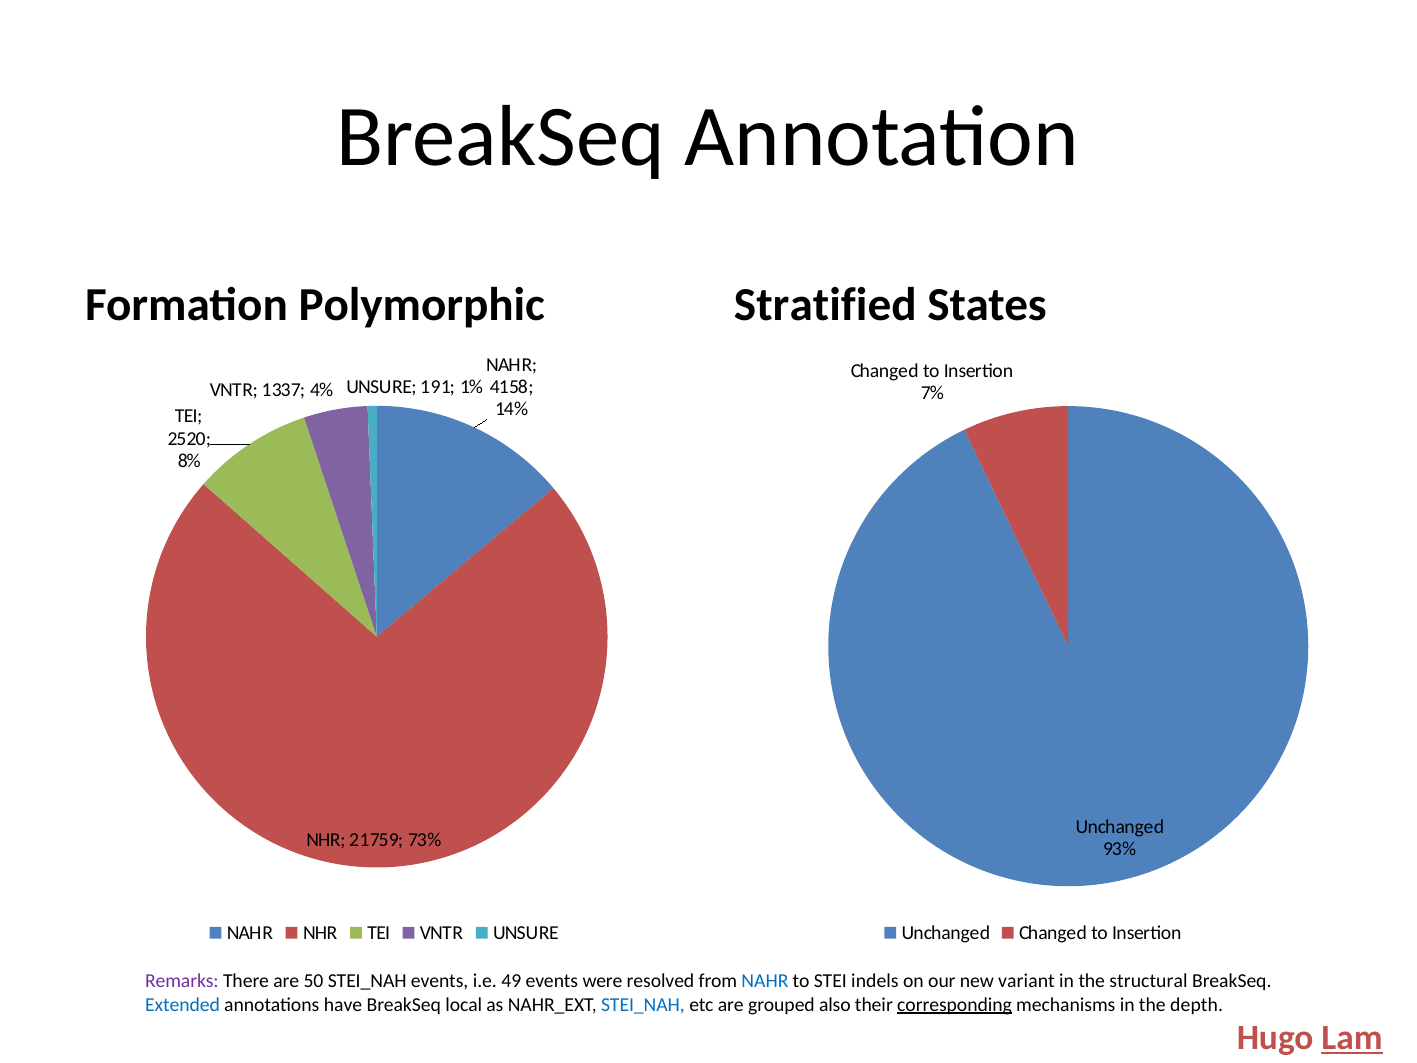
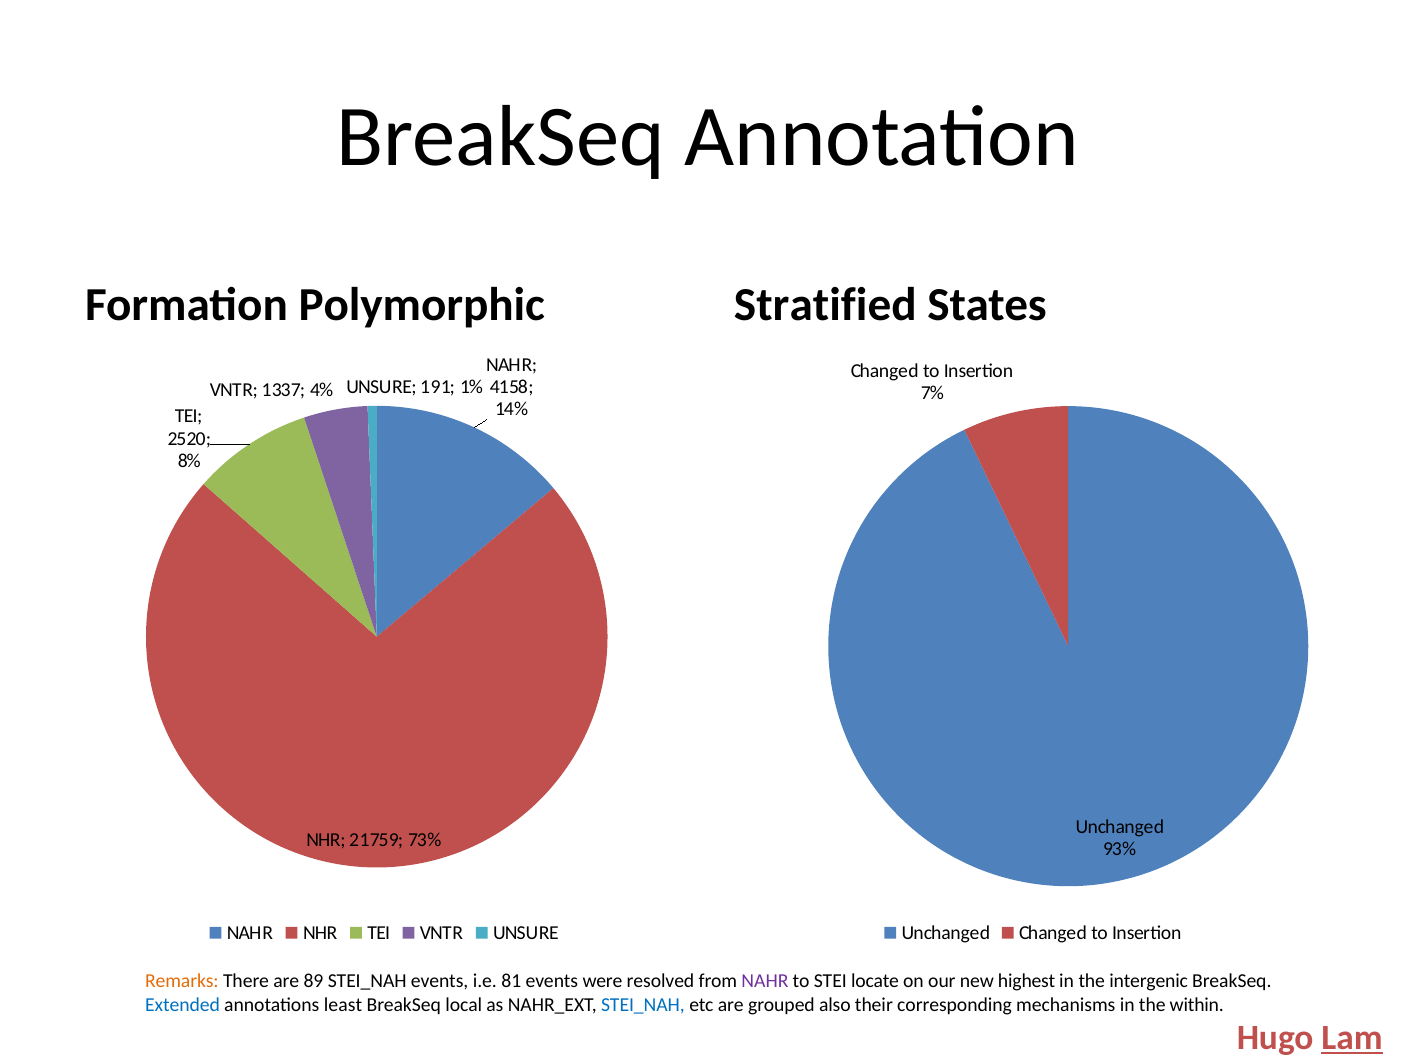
Remarks colour: purple -> orange (182, 981)
50: 50 -> 89 (313, 981)
49: 49 -> 81 (511, 981)
NAHR colour: blue -> purple (765, 981)
indels: indels -> locate (875, 981)
variant: variant -> highest (1027, 981)
structural: structural -> intergenic (1149, 981)
have: have -> least (343, 1004)
corresponding underline: present -> none (955, 1004)
depth: depth -> within (1197, 1004)
